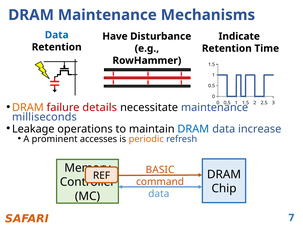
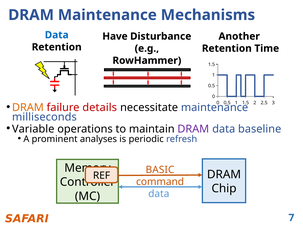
Indicate: Indicate -> Another (239, 36)
Leakage: Leakage -> Variable (33, 129)
DRAM colour: blue -> purple (193, 129)
increase: increase -> baseline (260, 129)
accesses: accesses -> analyses (98, 139)
periodic colour: orange -> black (146, 139)
